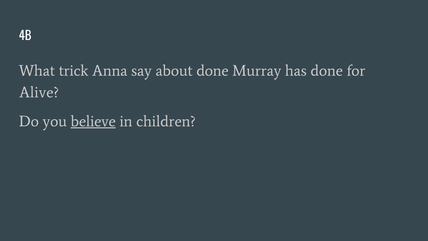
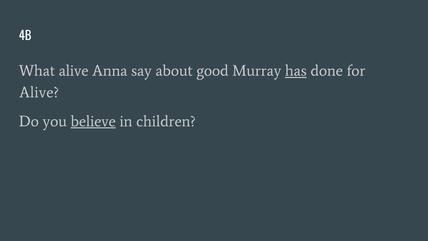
What trick: trick -> alive (74, 71)
about done: done -> good (212, 71)
has underline: none -> present (296, 71)
